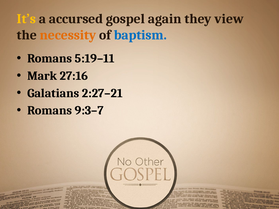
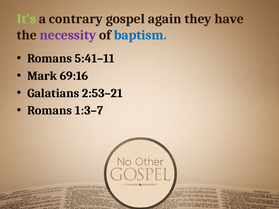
It’s colour: yellow -> light green (26, 19)
accursed: accursed -> contrary (76, 19)
view: view -> have (229, 19)
necessity colour: orange -> purple (68, 35)
5:19–11: 5:19–11 -> 5:41–11 (95, 59)
27:16: 27:16 -> 69:16 (74, 76)
2:27–21: 2:27–21 -> 2:53–21 (102, 93)
9:3–7: 9:3–7 -> 1:3–7 (89, 111)
